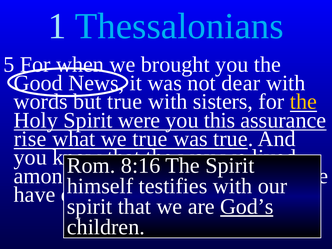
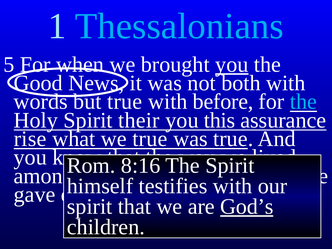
you underline: none -> present (232, 65)
dear: dear -> both (241, 83)
sisters: sisters -> before (223, 102)
the colour: yellow -> light blue (303, 102)
were: were -> their (139, 120)
have: have -> gave (35, 195)
